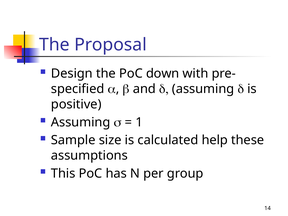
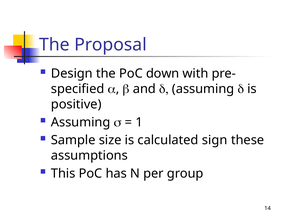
help: help -> sign (215, 140)
